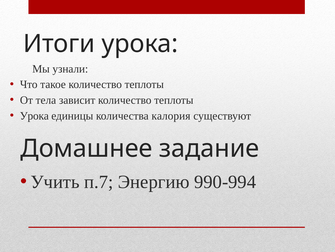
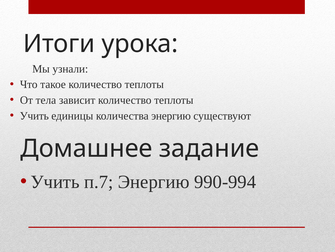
Урока: Урока -> Учить (34, 116)
количества калория: калория -> энергию (171, 116)
